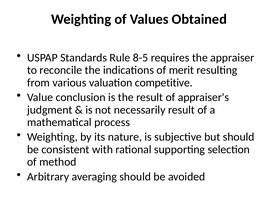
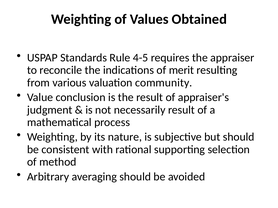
8-5: 8-5 -> 4-5 (141, 58)
competitive: competitive -> community (164, 83)
